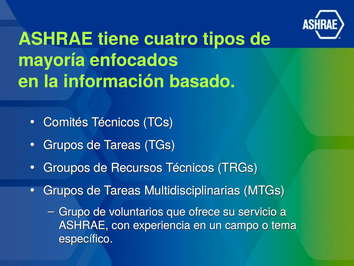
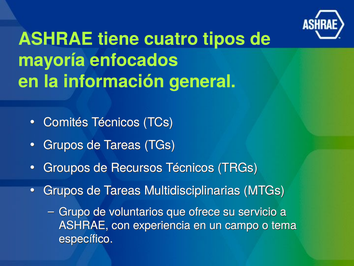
basado: basado -> general (202, 81)
